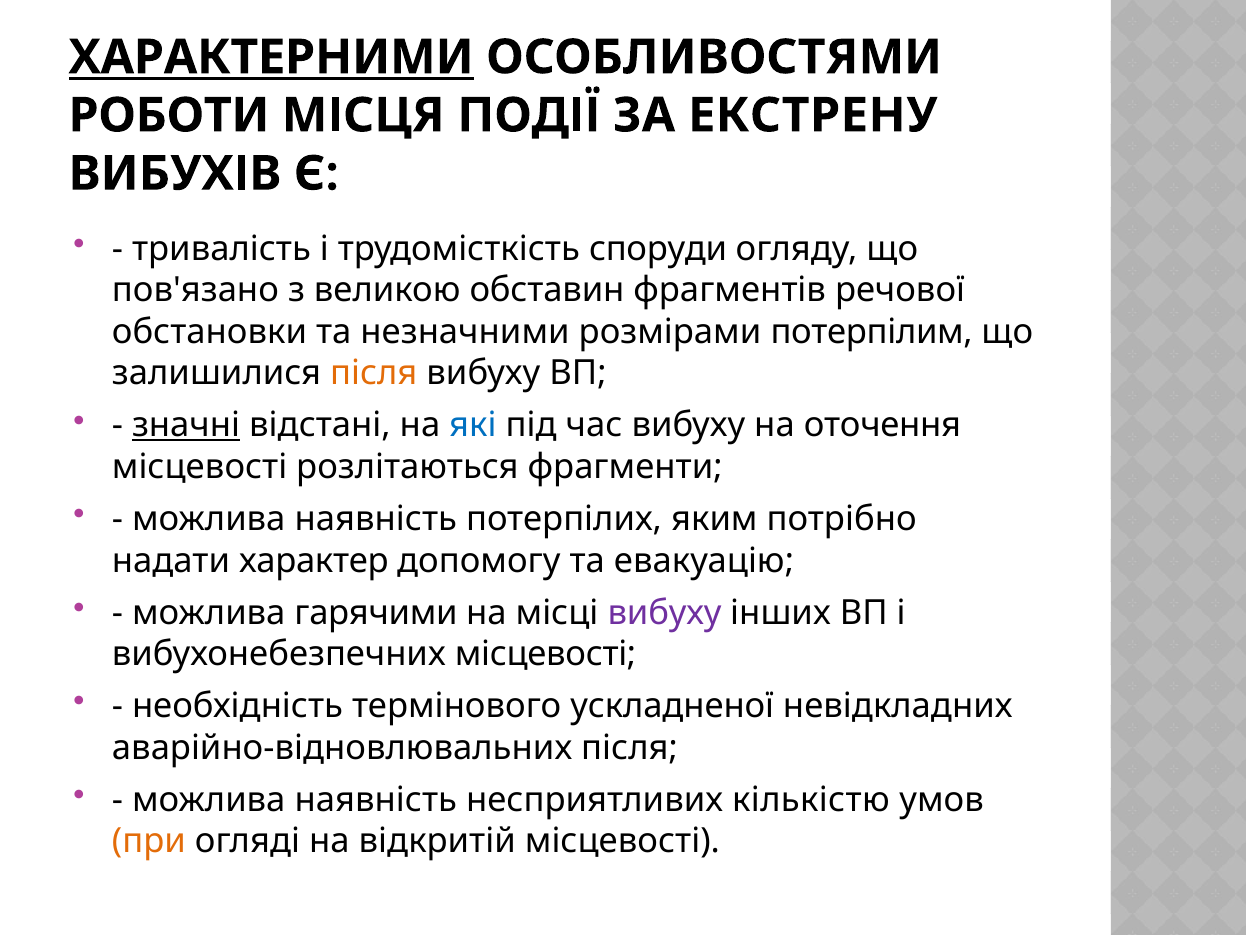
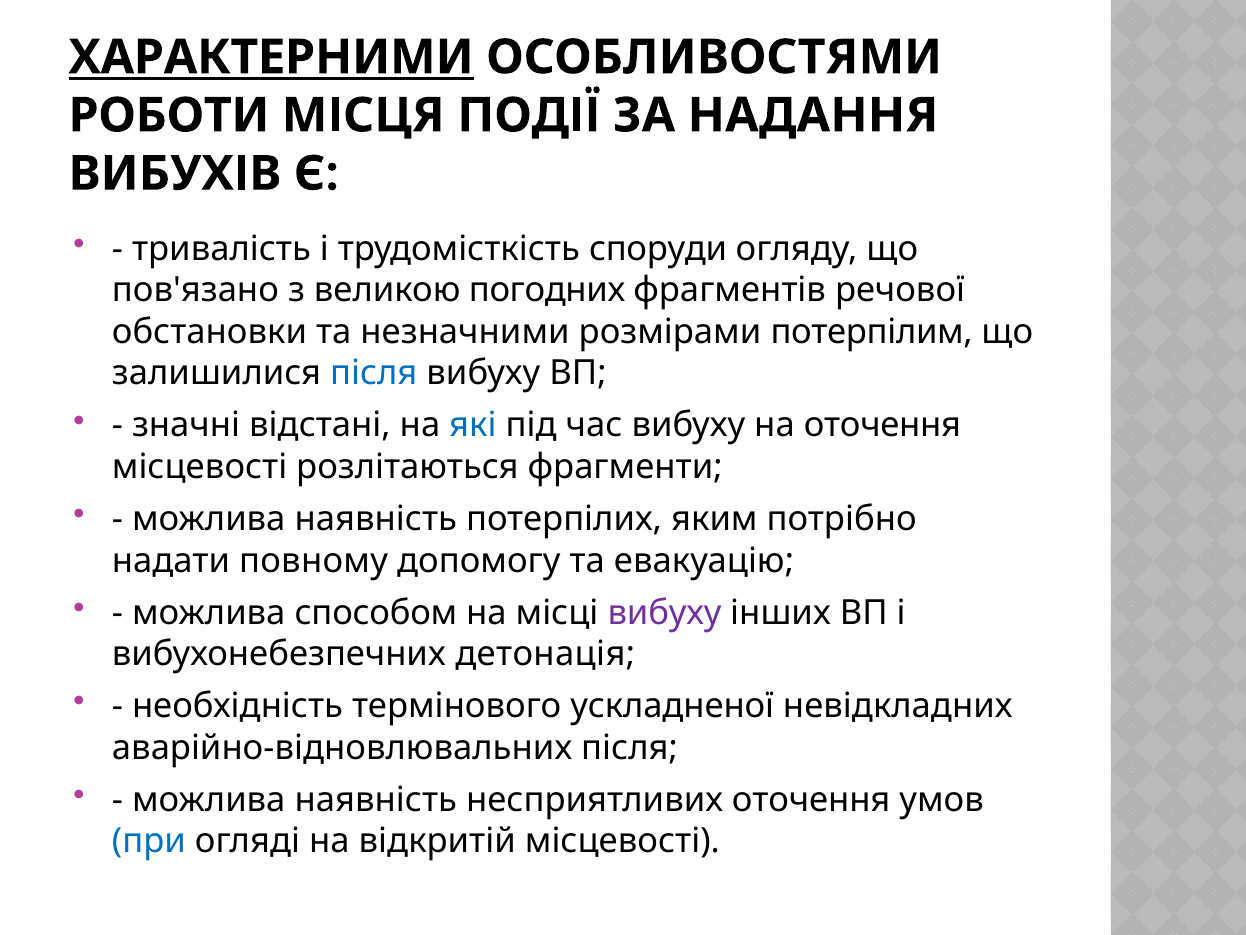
ЕКСТРЕНУ: ЕКСТРЕНУ -> НАДАННЯ (813, 115)
обставин: обставин -> погодних (547, 290)
після colour: orange -> blue (374, 373)
значні underline: present -> none (186, 425)
характер: характер -> повному (313, 560)
гарячими: гарячими -> способом (376, 612)
вибухонебезпечних місцевості: місцевості -> детонація (545, 654)
несприятливих кількістю: кількістю -> оточення (811, 799)
при colour: orange -> blue (149, 841)
